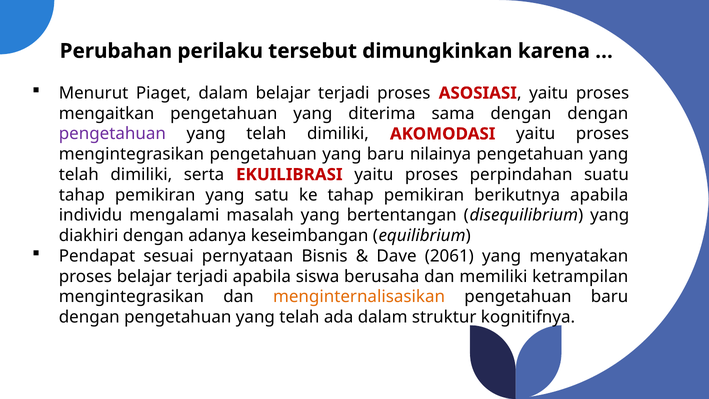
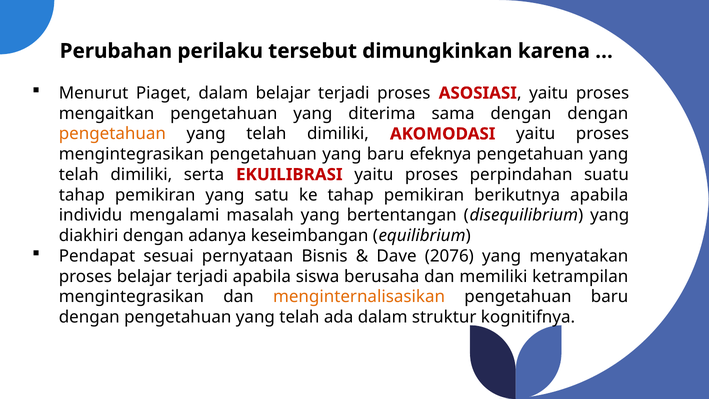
pengetahuan colour: purple -> orange (112, 134)
nilainya: nilainya -> efeknya (441, 154)
2061: 2061 -> 2076 (449, 256)
